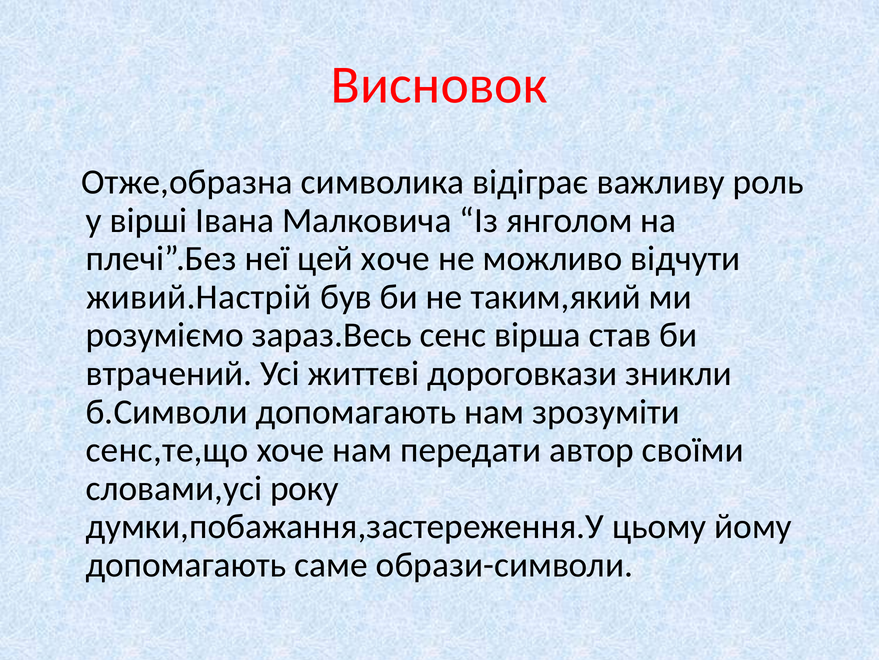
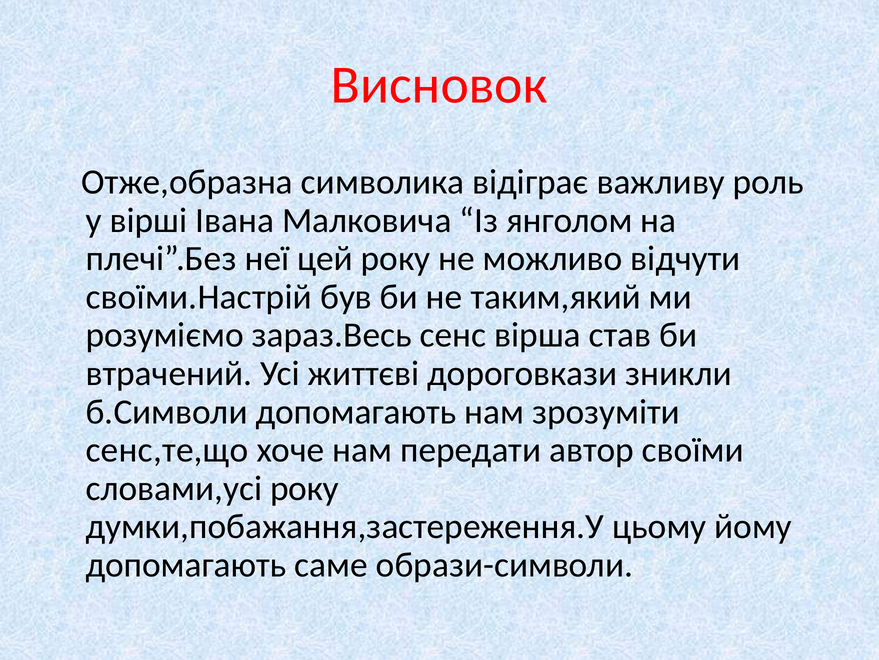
цей хоче: хоче -> року (396, 258)
живий.Настрій: живий.Настрій -> своїми.Настрій (199, 297)
